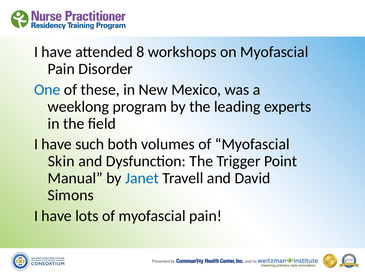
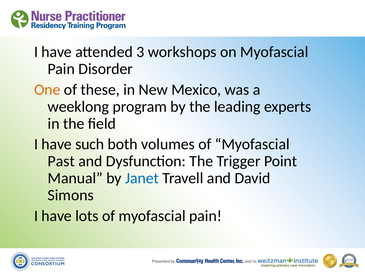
8: 8 -> 3 (140, 52)
One colour: blue -> orange (47, 90)
Skin: Skin -> Past (61, 161)
